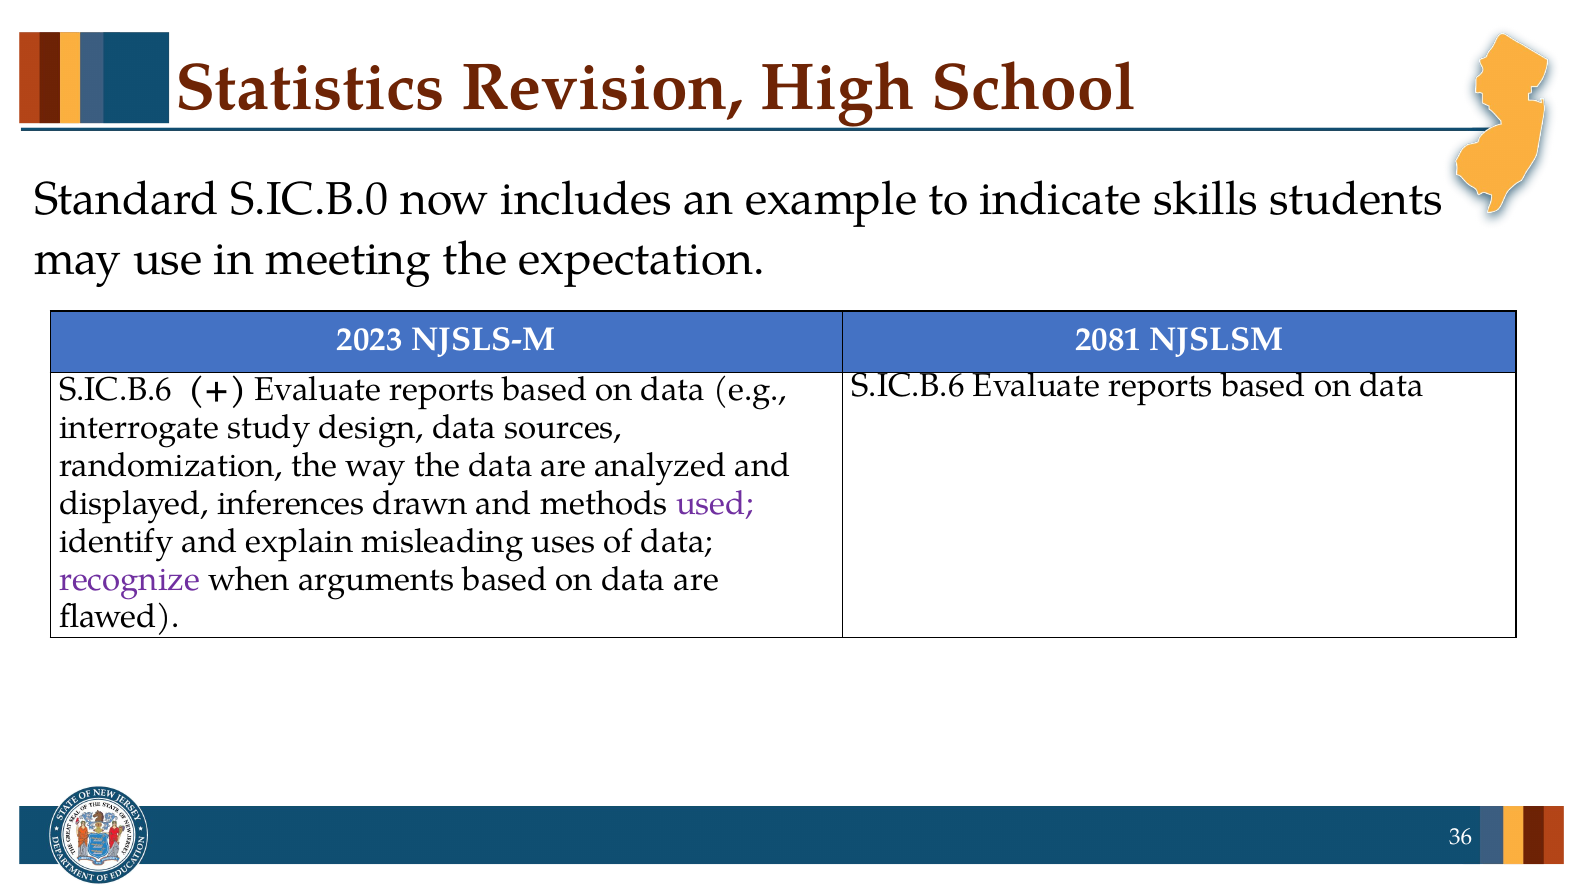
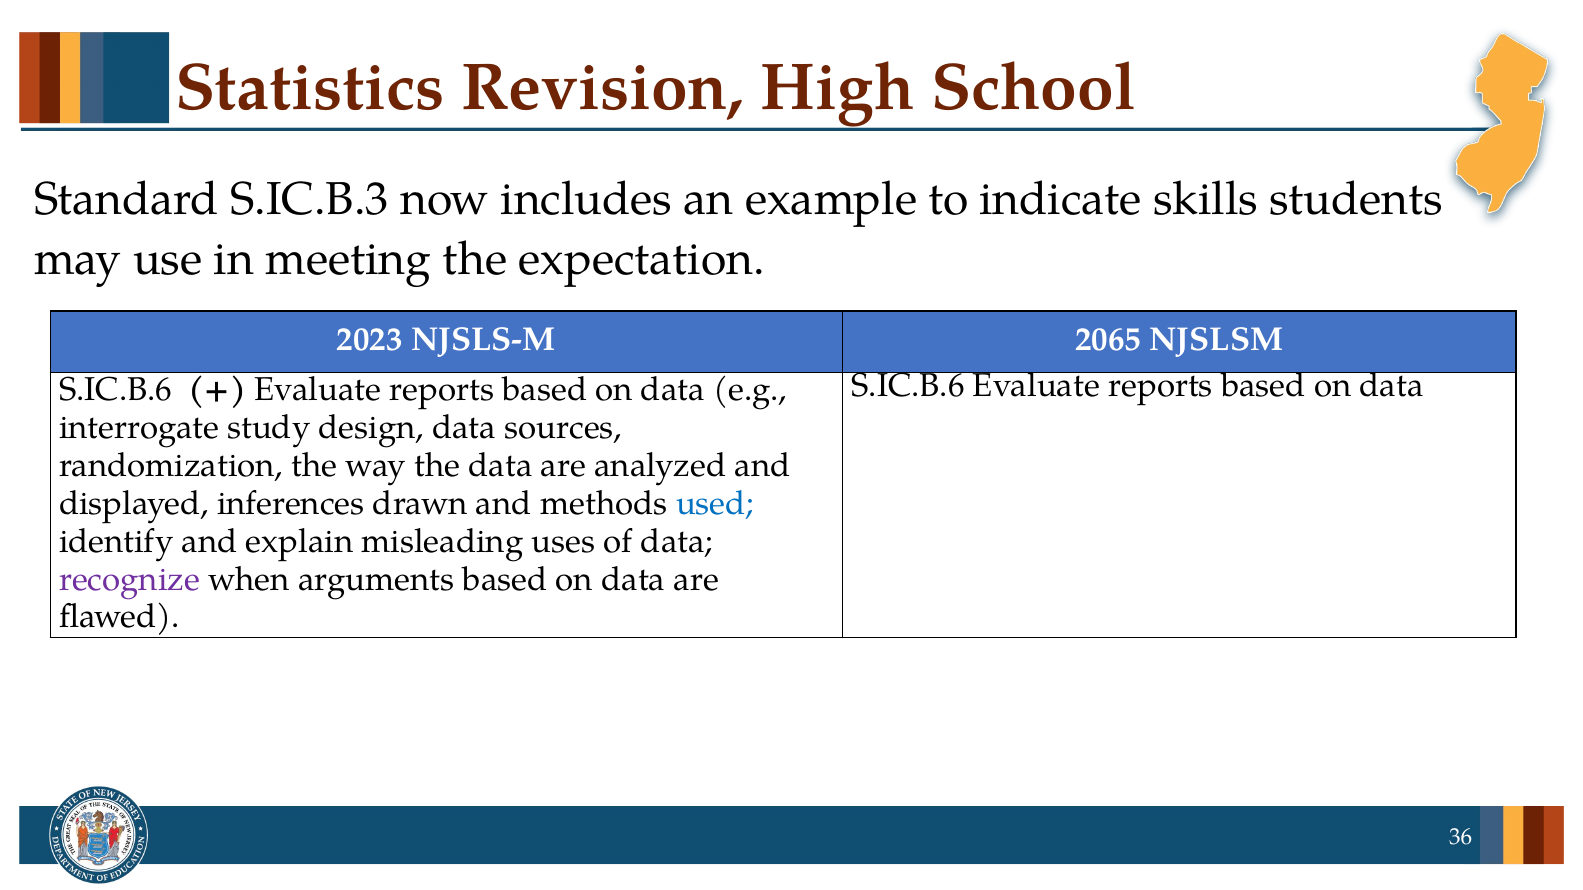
S.IC.B.0: S.IC.B.0 -> S.IC.B.3 (310, 200)
2081: 2081 -> 2065 (1108, 340)
used colour: purple -> blue (715, 504)
